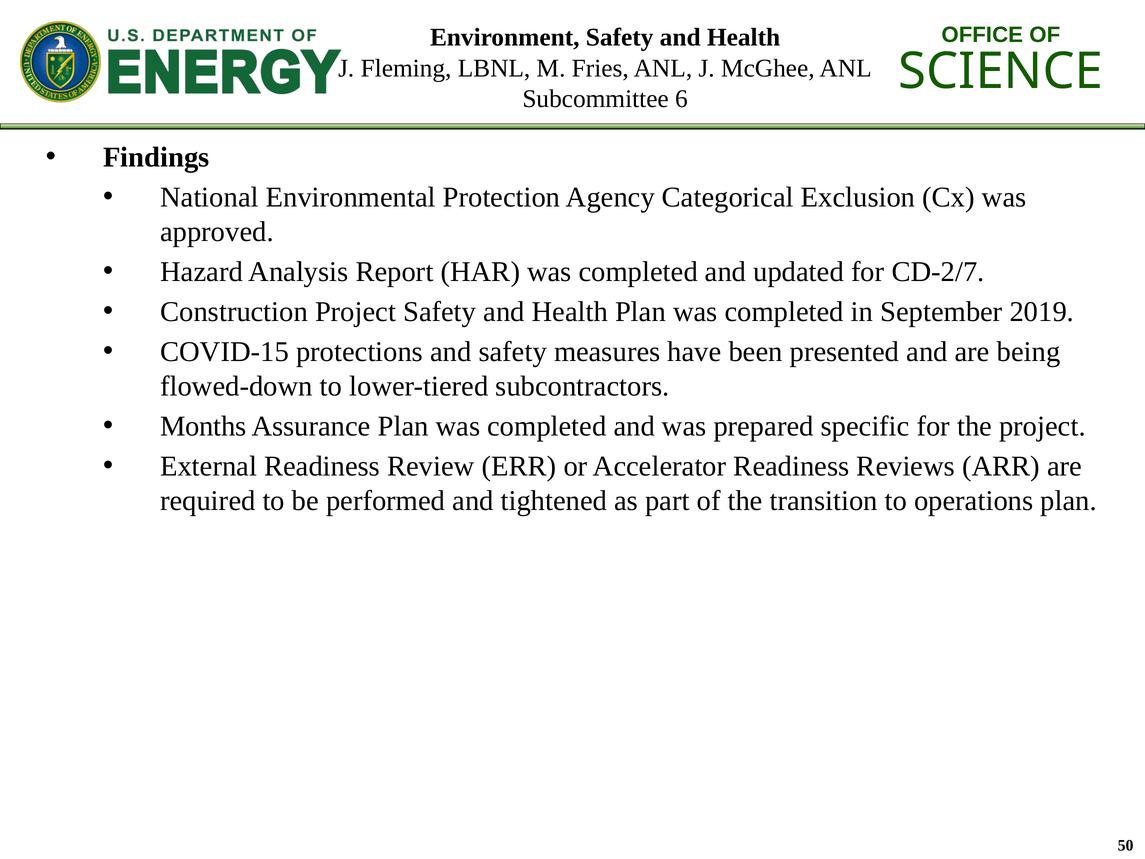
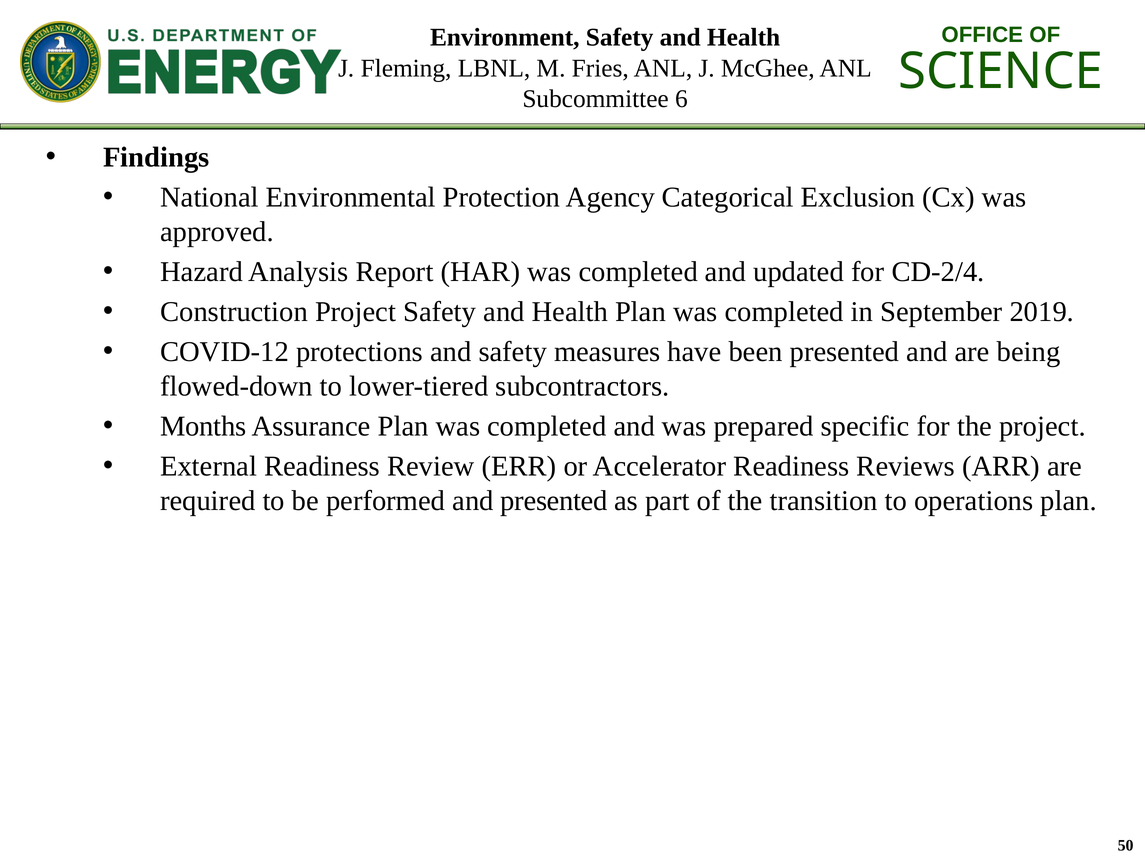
CD-2/7: CD-2/7 -> CD-2/4 (938, 272)
COVID-15: COVID-15 -> COVID-12 (225, 352)
and tightened: tightened -> presented (554, 501)
